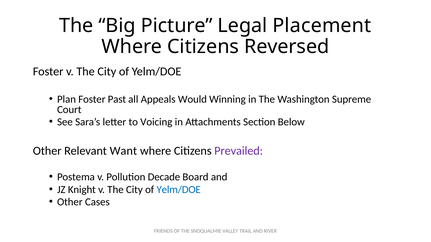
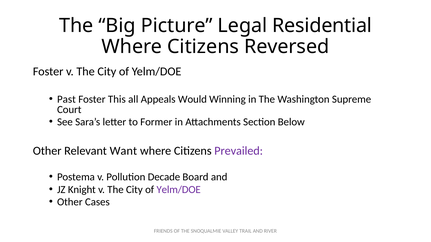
Placement: Placement -> Residential (322, 26)
Plan: Plan -> Past (66, 99)
Past: Past -> This (117, 99)
Voicing: Voicing -> Former (156, 122)
Yelm/DOE colour: blue -> purple (179, 190)
